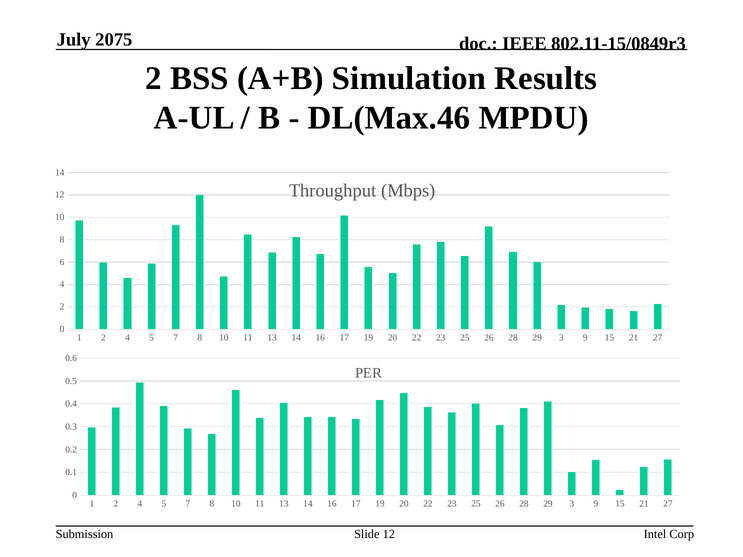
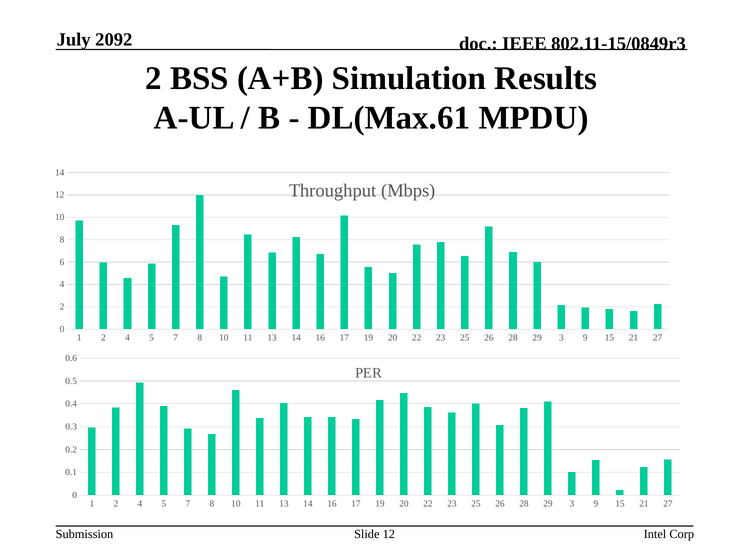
2075: 2075 -> 2092 (114, 40)
DL(Max.46: DL(Max.46 -> DL(Max.61 (389, 118)
